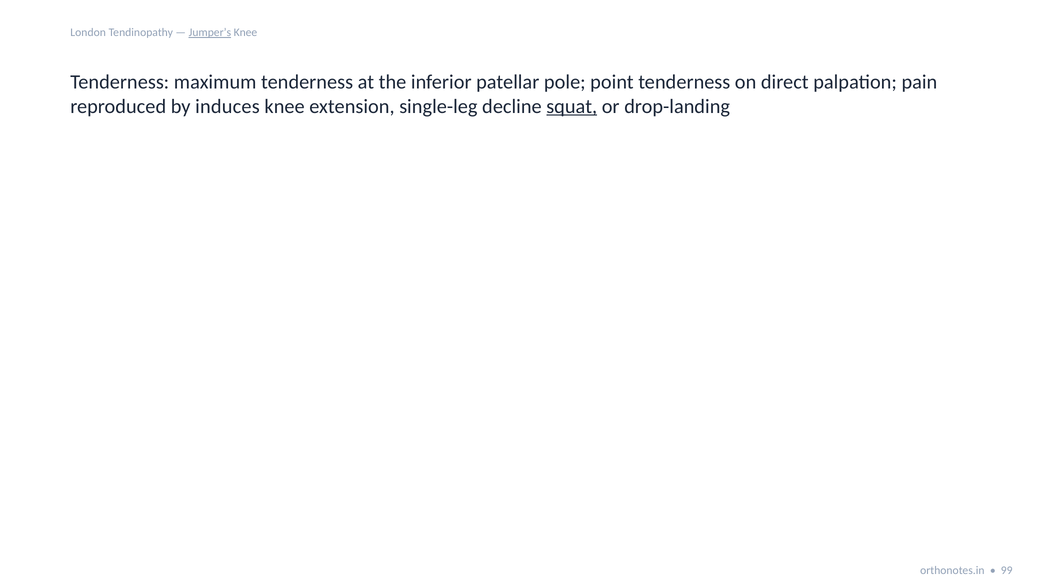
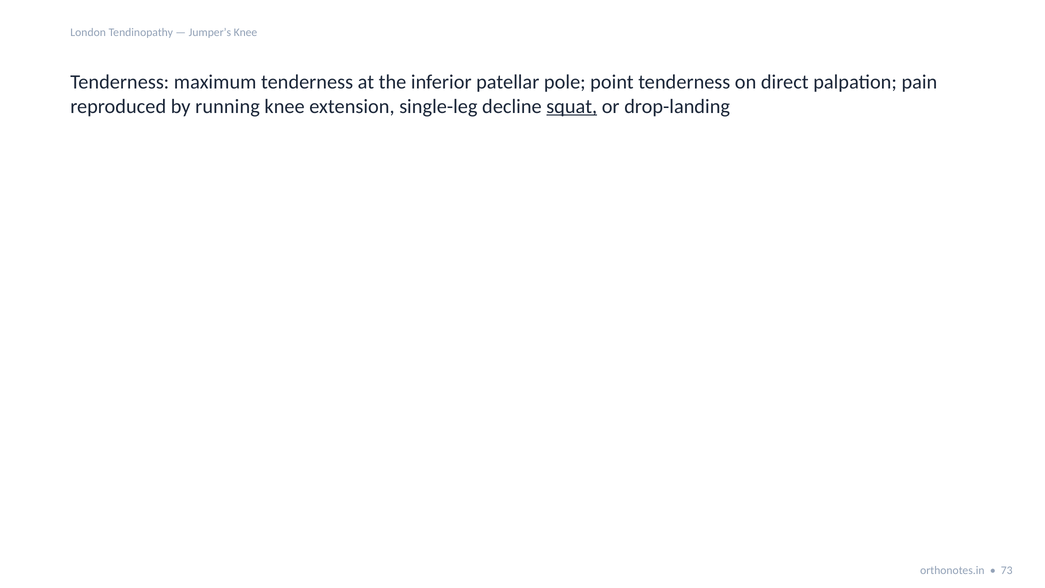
Jumper’s underline: present -> none (210, 33)
induces: induces -> running (228, 106)
99: 99 -> 73 (1007, 570)
